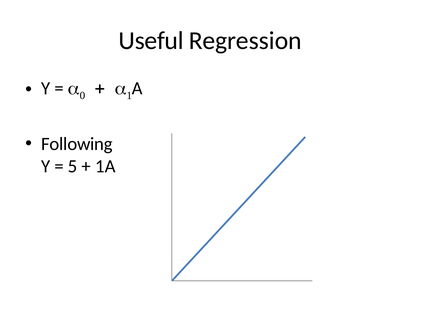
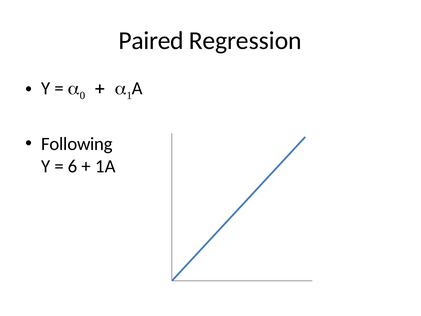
Useful: Useful -> Paired (151, 41)
5: 5 -> 6 (73, 166)
